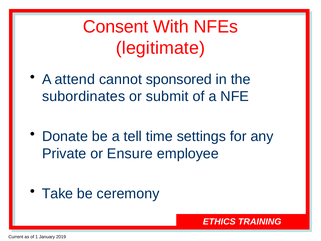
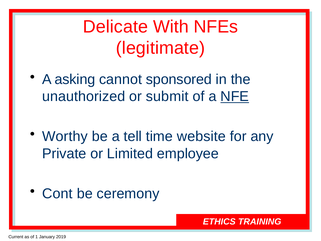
Consent: Consent -> Delicate (115, 27)
attend: attend -> asking (75, 79)
subordinates: subordinates -> unauthorized (84, 96)
NFE underline: none -> present (235, 96)
Donate: Donate -> Worthy (65, 136)
settings: settings -> website (201, 136)
Ensure: Ensure -> Limited (130, 154)
Take: Take -> Cont (57, 193)
